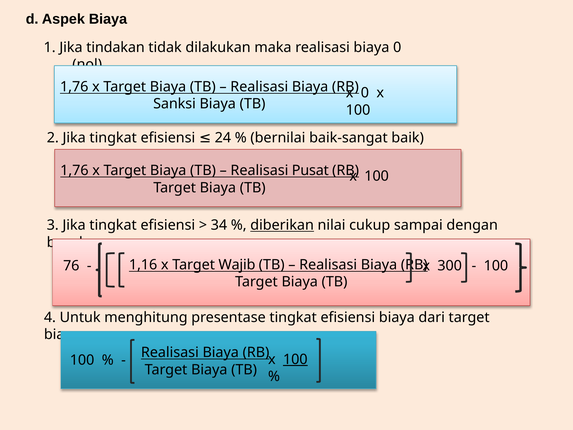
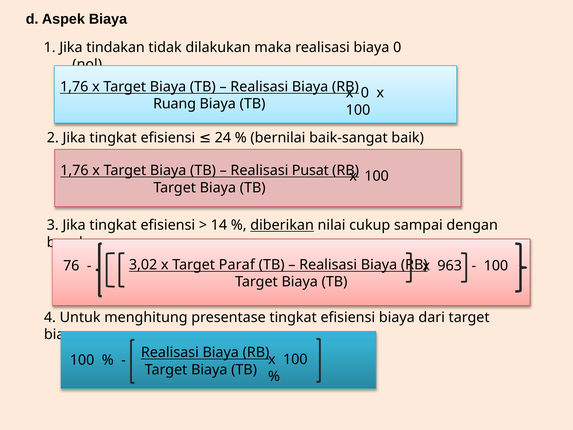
Sanksi: Sanksi -> Ruang (175, 104)
34: 34 -> 14 (219, 225)
1,16: 1,16 -> 3,02 (143, 265)
Wajib: Wajib -> Paraf (237, 265)
300: 300 -> 963 (450, 265)
100 underline: present -> none (295, 359)
